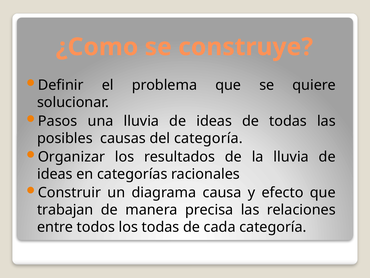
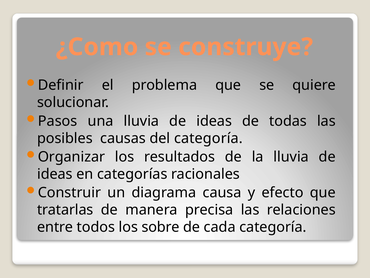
trabajan: trabajan -> tratarlas (65, 210)
los todas: todas -> sobre (161, 227)
